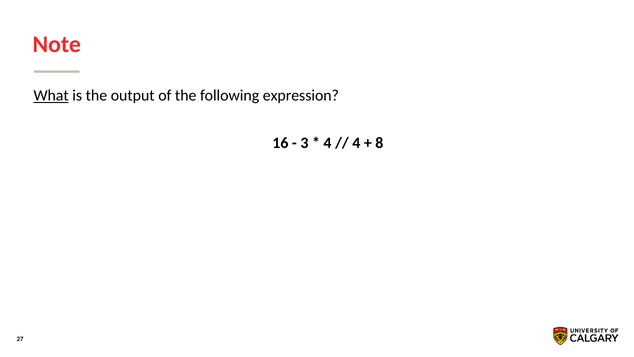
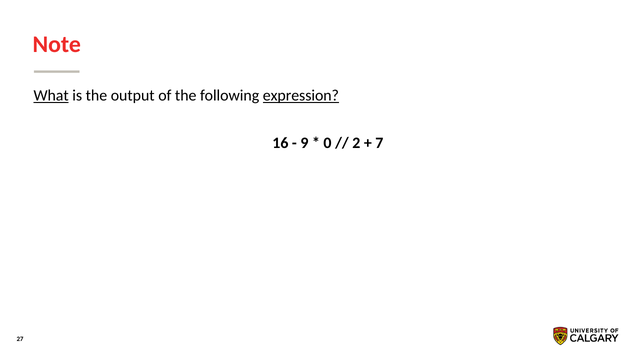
expression underline: none -> present (301, 95)
3: 3 -> 9 (304, 143)
4: 4 -> 0 (328, 143)
4: 4 -> 2 (356, 143)
8: 8 -> 7 (379, 143)
